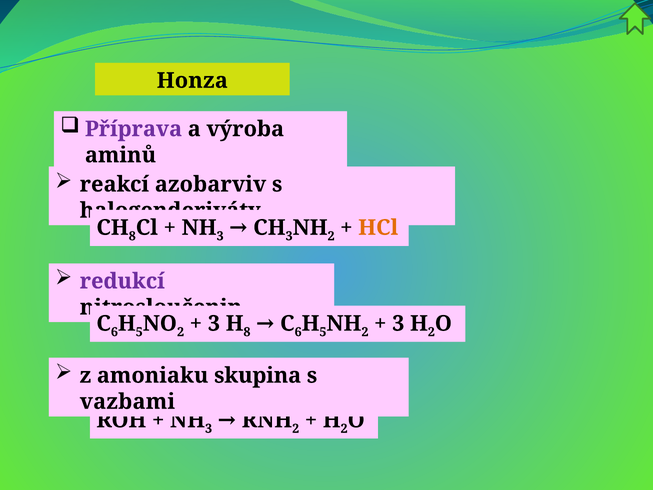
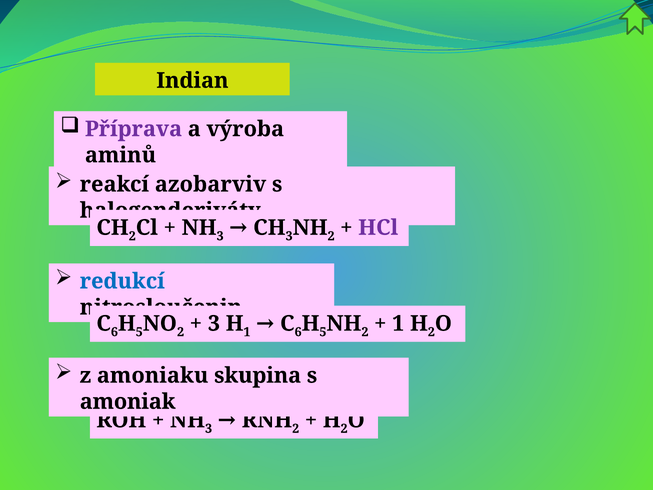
Honza: Honza -> Indian (192, 81)
HCl colour: orange -> purple (378, 228)
8: 8 -> 2 (132, 236)
redukcí colour: purple -> blue (122, 281)
3: 3 -> 1 (398, 323)
8: 8 -> 1 (247, 332)
vazbami: vazbami -> amoniak (128, 401)
